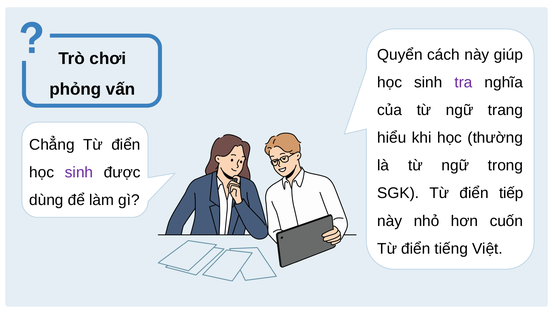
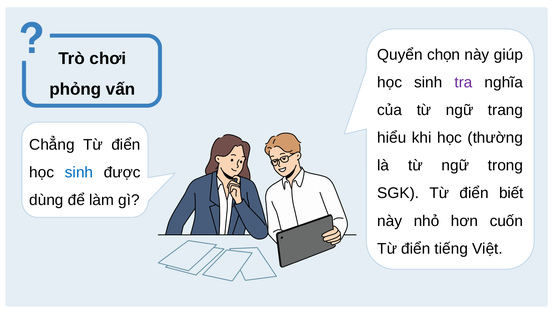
cách: cách -> chọn (444, 55)
sinh colour: purple -> blue (79, 172)
tiếp: tiếp -> biết (511, 193)
